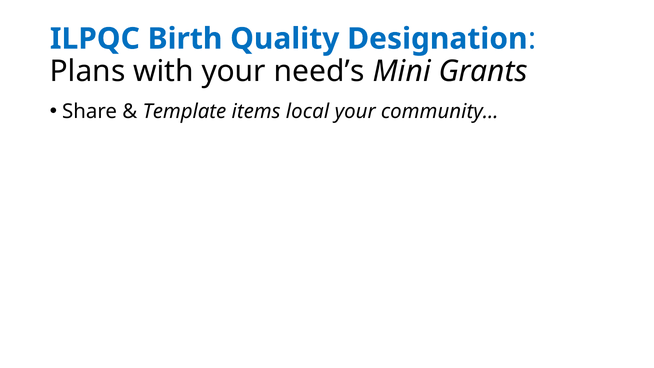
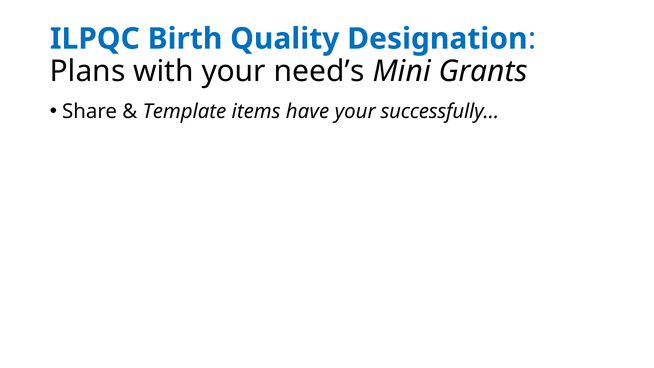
local: local -> have (308, 111)
community…: community… -> successfully… (440, 111)
